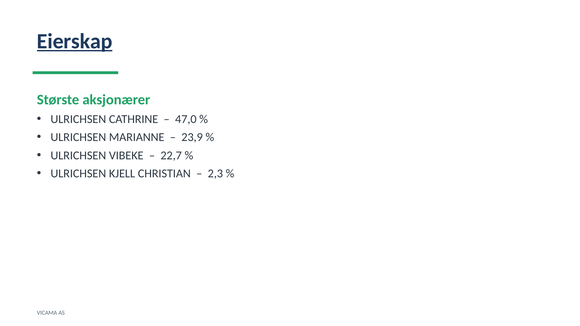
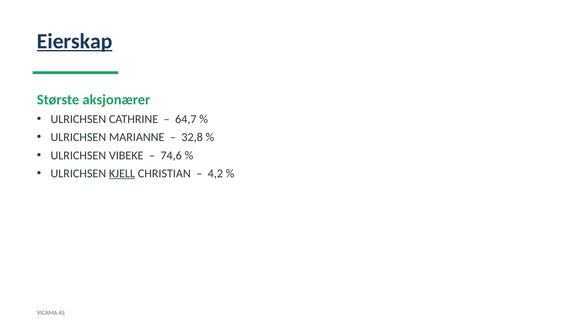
47,0: 47,0 -> 64,7 (186, 119)
23,9: 23,9 -> 32,8 (192, 137)
22,7: 22,7 -> 74,6 (171, 156)
KJELL underline: none -> present (122, 174)
2,3: 2,3 -> 4,2 (215, 174)
